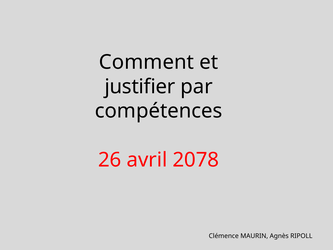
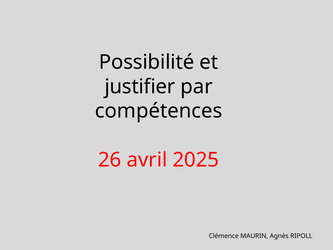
Comment: Comment -> Possibilité (147, 62)
2078: 2078 -> 2025 (196, 160)
